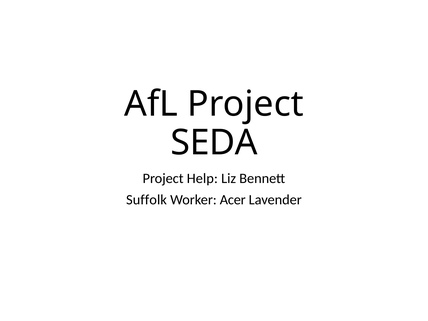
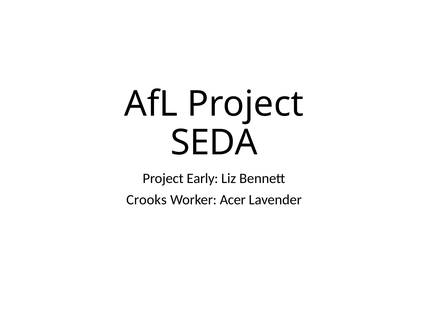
Help: Help -> Early (202, 178)
Suffolk: Suffolk -> Crooks (146, 200)
